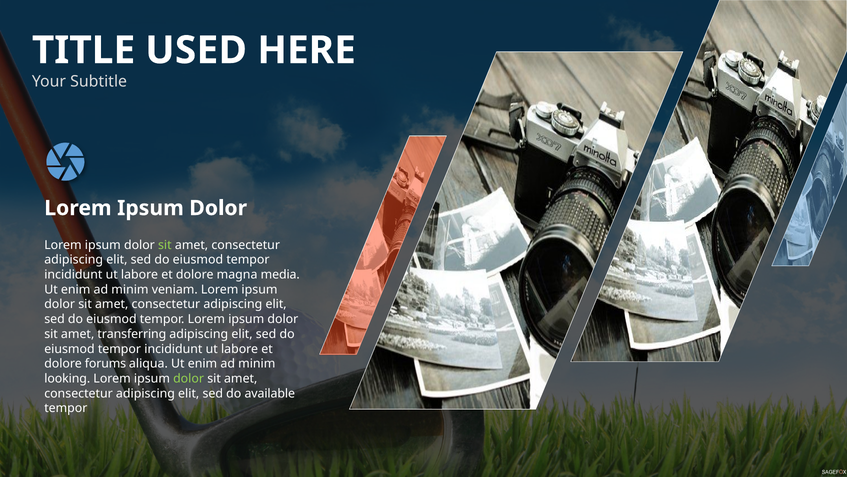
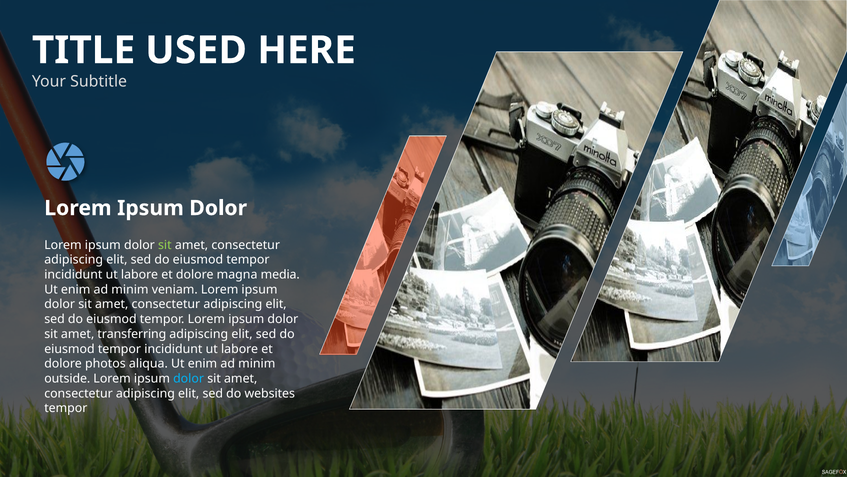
forums: forums -> photos (105, 363)
looking: looking -> outside (67, 378)
dolor colour: light green -> light blue (189, 378)
available: available -> websites (270, 393)
